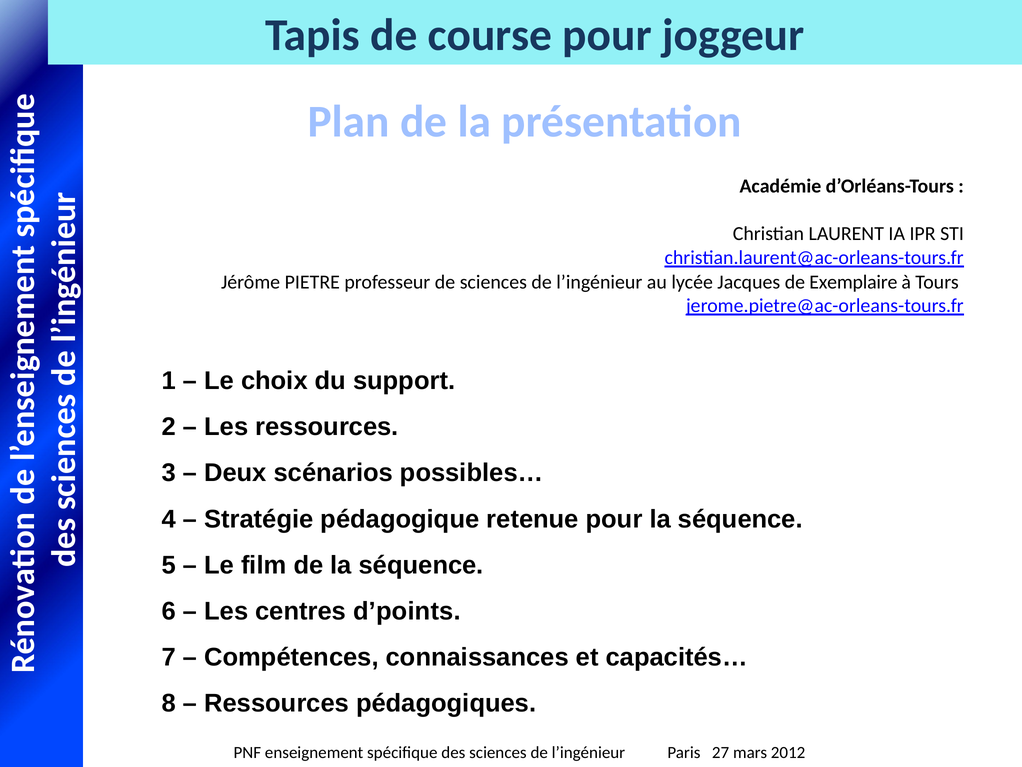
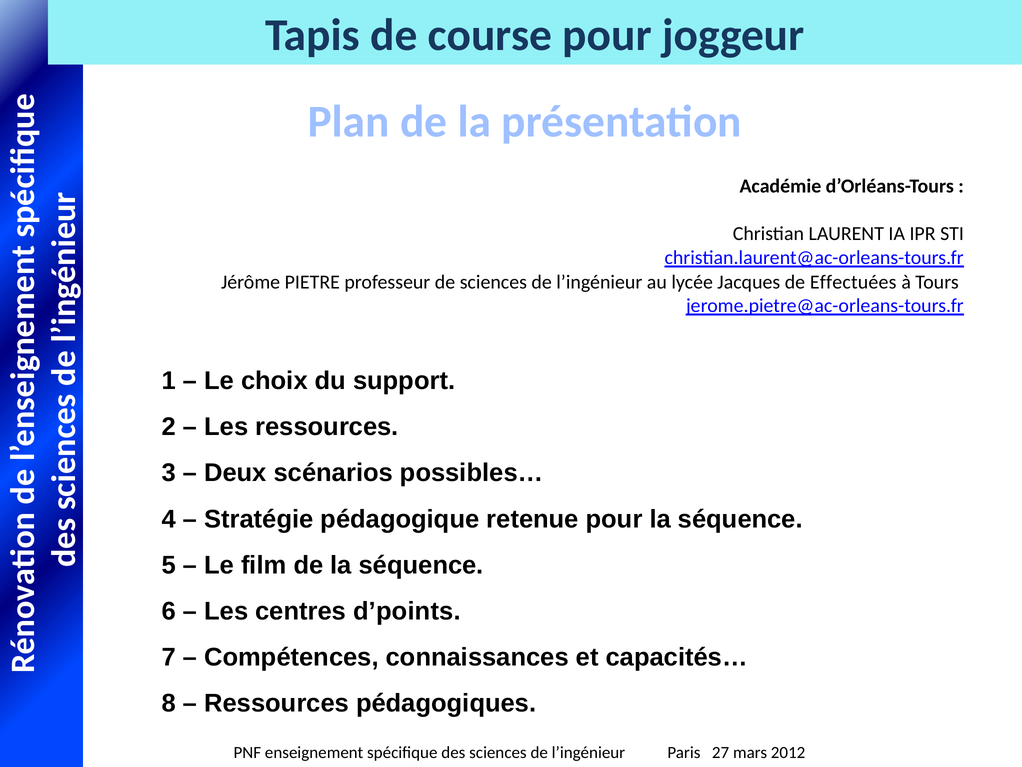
Exemplaire: Exemplaire -> Effectuées (853, 282)
